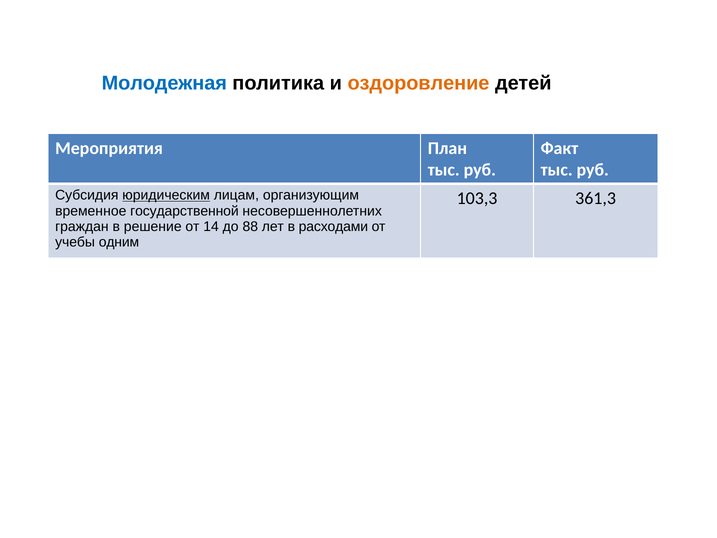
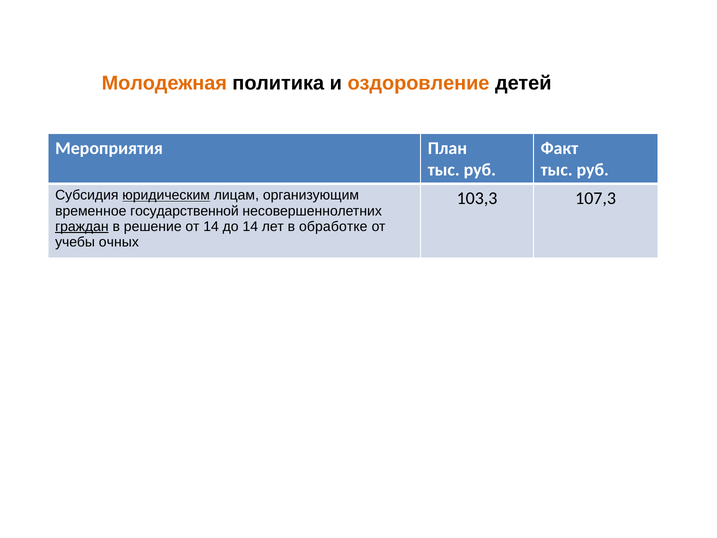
Молодежная colour: blue -> orange (164, 83)
361,3: 361,3 -> 107,3 (596, 198)
граждан underline: none -> present (82, 227)
до 88: 88 -> 14 (250, 227)
расходами: расходами -> обработке (333, 227)
одним: одним -> очных (119, 242)
